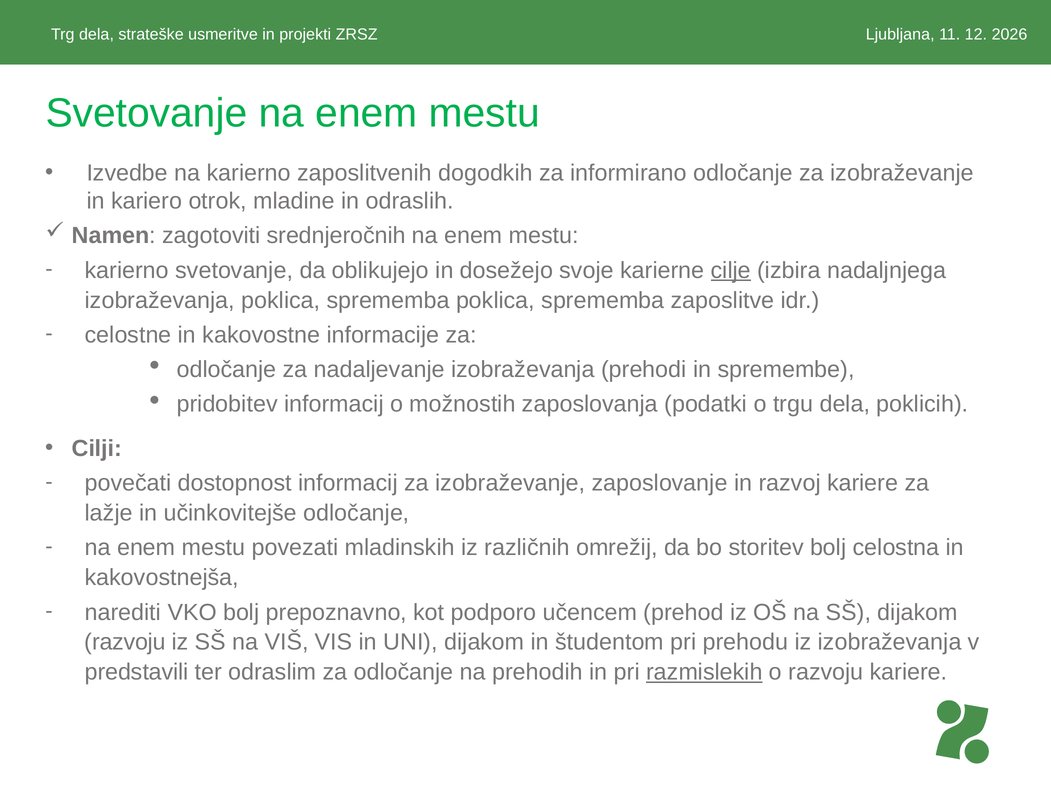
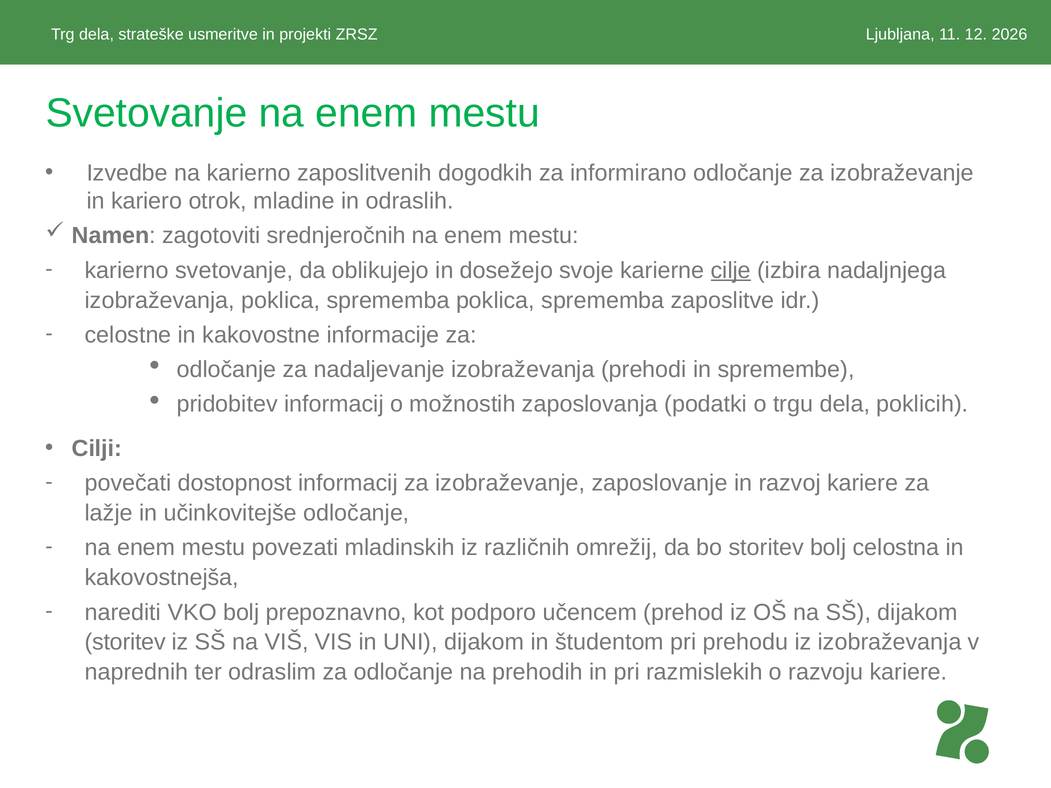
razvoju: razvoju -> storitev (125, 642)
predstavili: predstavili -> naprednih (137, 672)
razmislekih underline: present -> none (704, 672)
